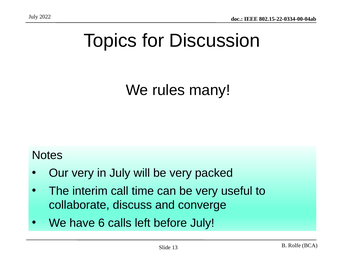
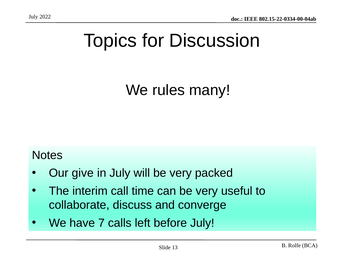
Our very: very -> give (83, 173)
6: 6 -> 7 (101, 223)
